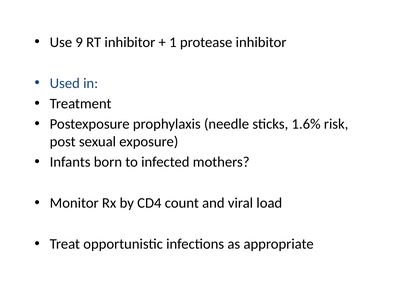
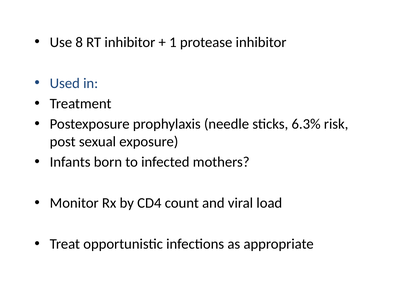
9: 9 -> 8 (79, 42)
1.6%: 1.6% -> 6.3% (306, 124)
